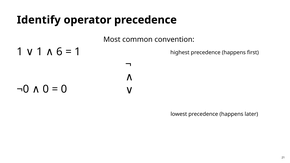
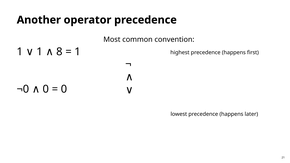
Identify: Identify -> Another (39, 20)
6: 6 -> 8 (60, 52)
